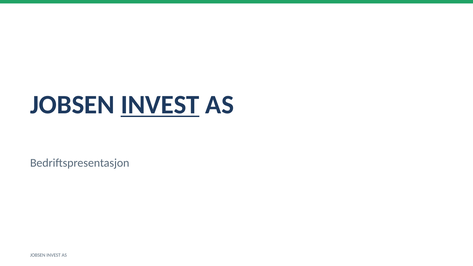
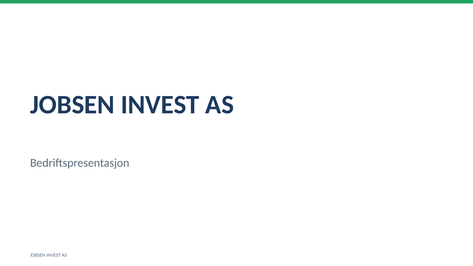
INVEST underline: present -> none (160, 105)
